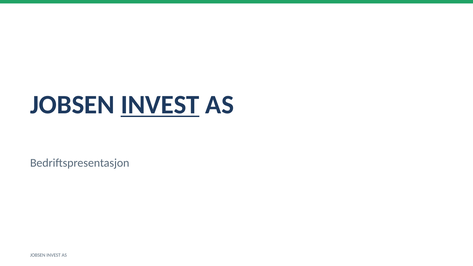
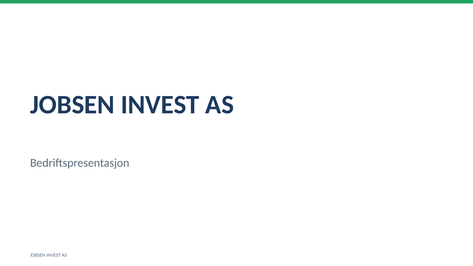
INVEST underline: present -> none (160, 105)
